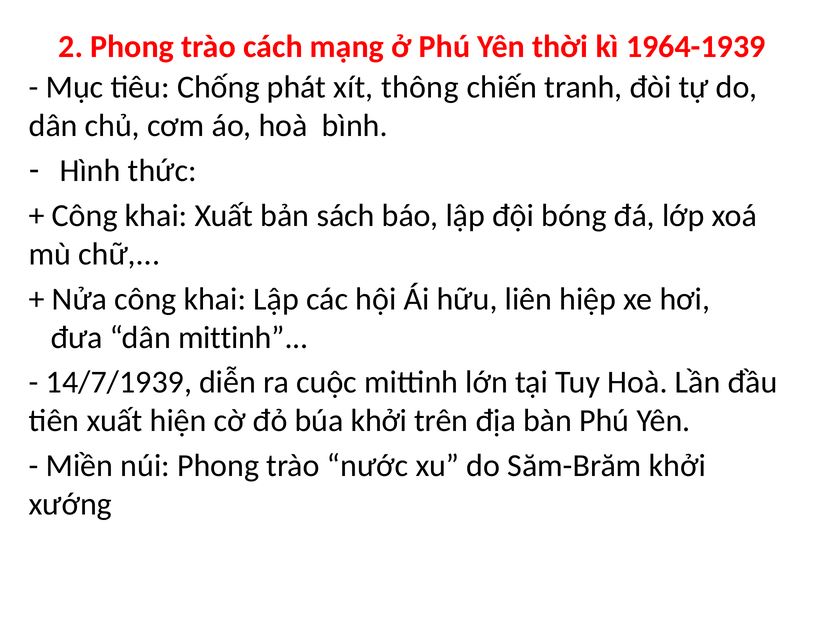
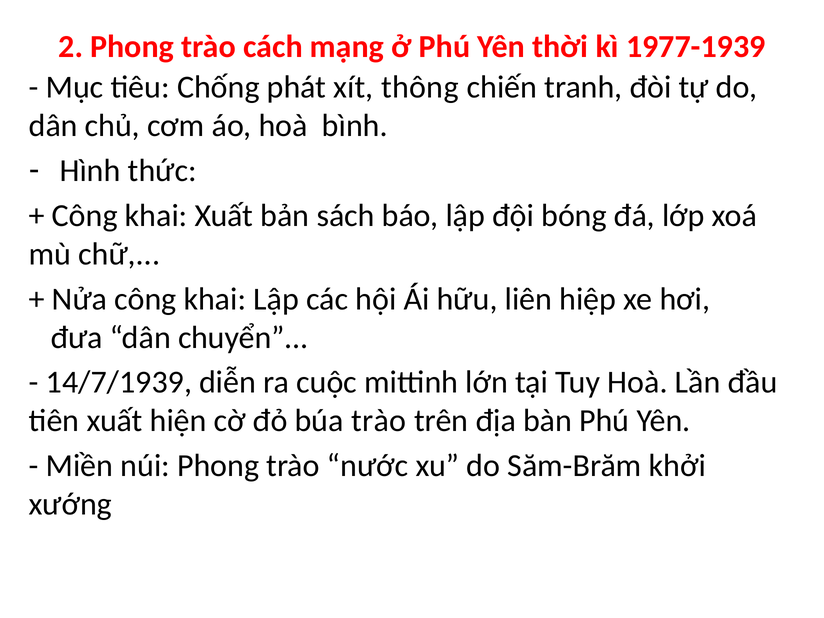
1964-1939: 1964-1939 -> 1977-1939 (696, 47)
dân mittinh: mittinh -> chuyển (243, 338)
búa khởi: khởi -> trào (379, 421)
